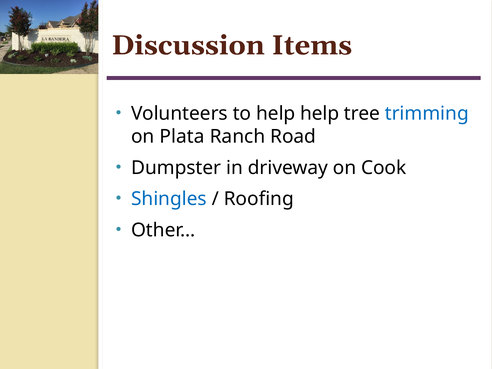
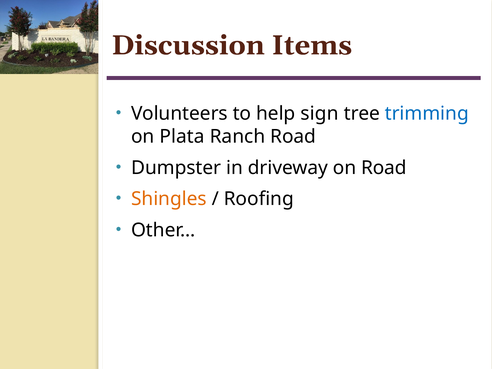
help help: help -> sign (320, 114)
on Cook: Cook -> Road (384, 168)
Shingles colour: blue -> orange (169, 199)
